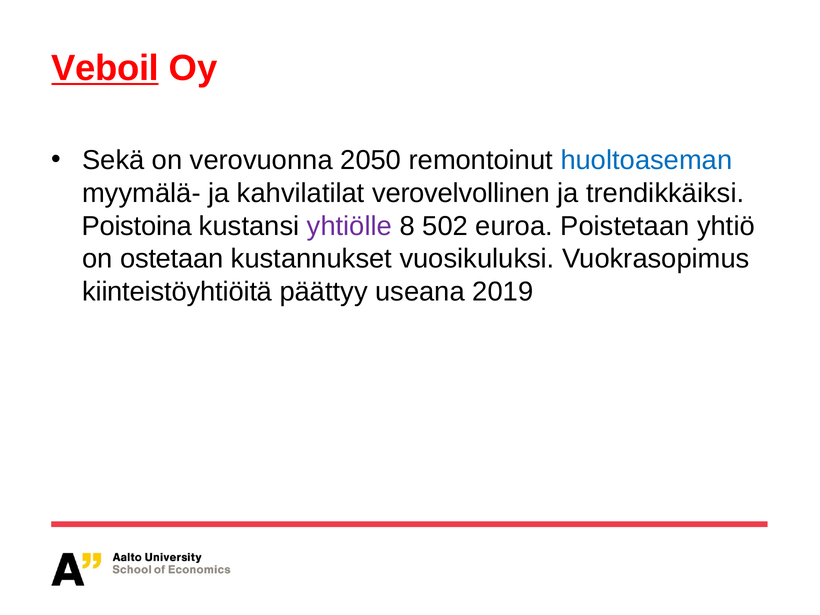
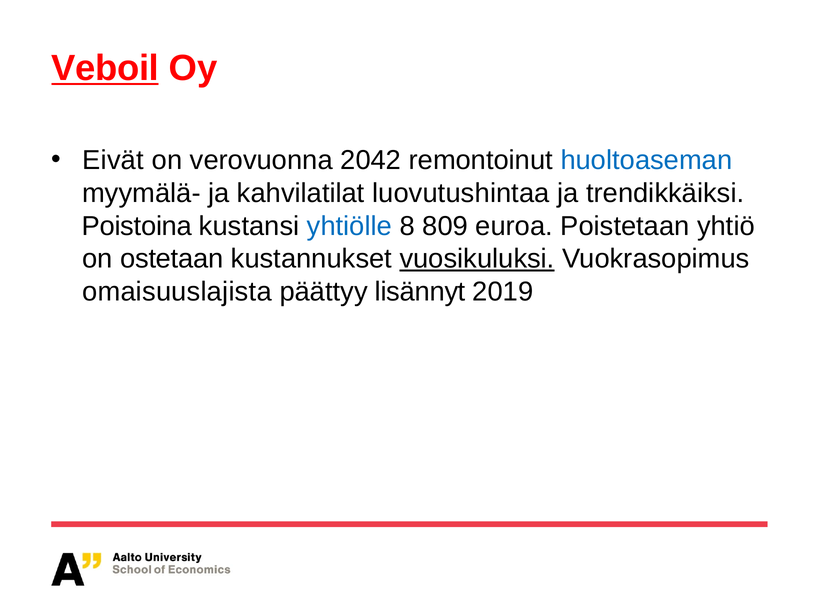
Sekä: Sekä -> Eivät (113, 160)
2050: 2050 -> 2042 (371, 160)
verovelvollinen: verovelvollinen -> luovutushintaa (461, 193)
yhtiölle colour: purple -> blue (349, 226)
502: 502 -> 809 (445, 226)
vuosikuluksi underline: none -> present (477, 259)
kiinteistöyhtiöitä: kiinteistöyhtiöitä -> omaisuuslajista (177, 292)
useana: useana -> lisännyt (420, 292)
